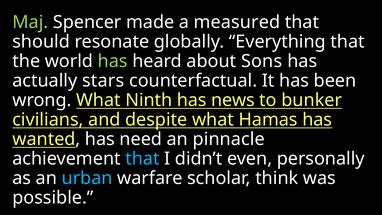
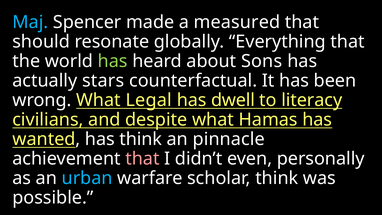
Maj colour: light green -> light blue (30, 22)
Ninth: Ninth -> Legal (149, 100)
news: news -> dwell (233, 100)
bunker: bunker -> literacy (312, 100)
has need: need -> think (141, 139)
that colour: light blue -> pink (142, 159)
